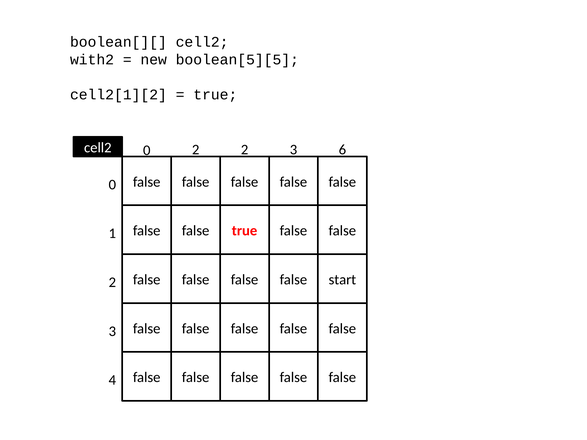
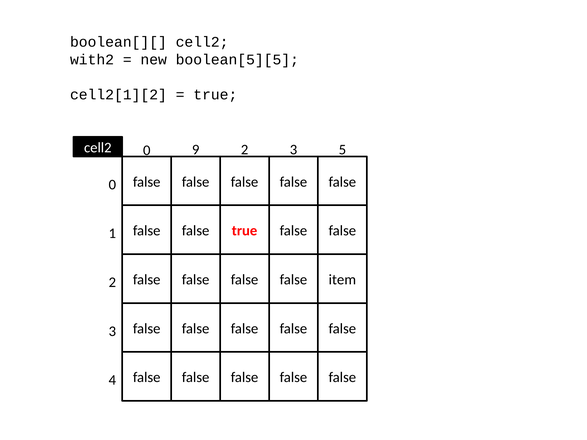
0 2: 2 -> 9 (196, 150)
6: 6 -> 5 (342, 150)
start: start -> item (342, 280)
